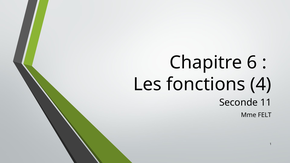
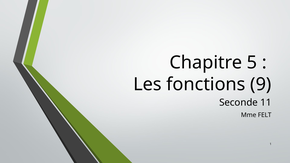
6: 6 -> 5 (252, 63)
4: 4 -> 9 (261, 84)
